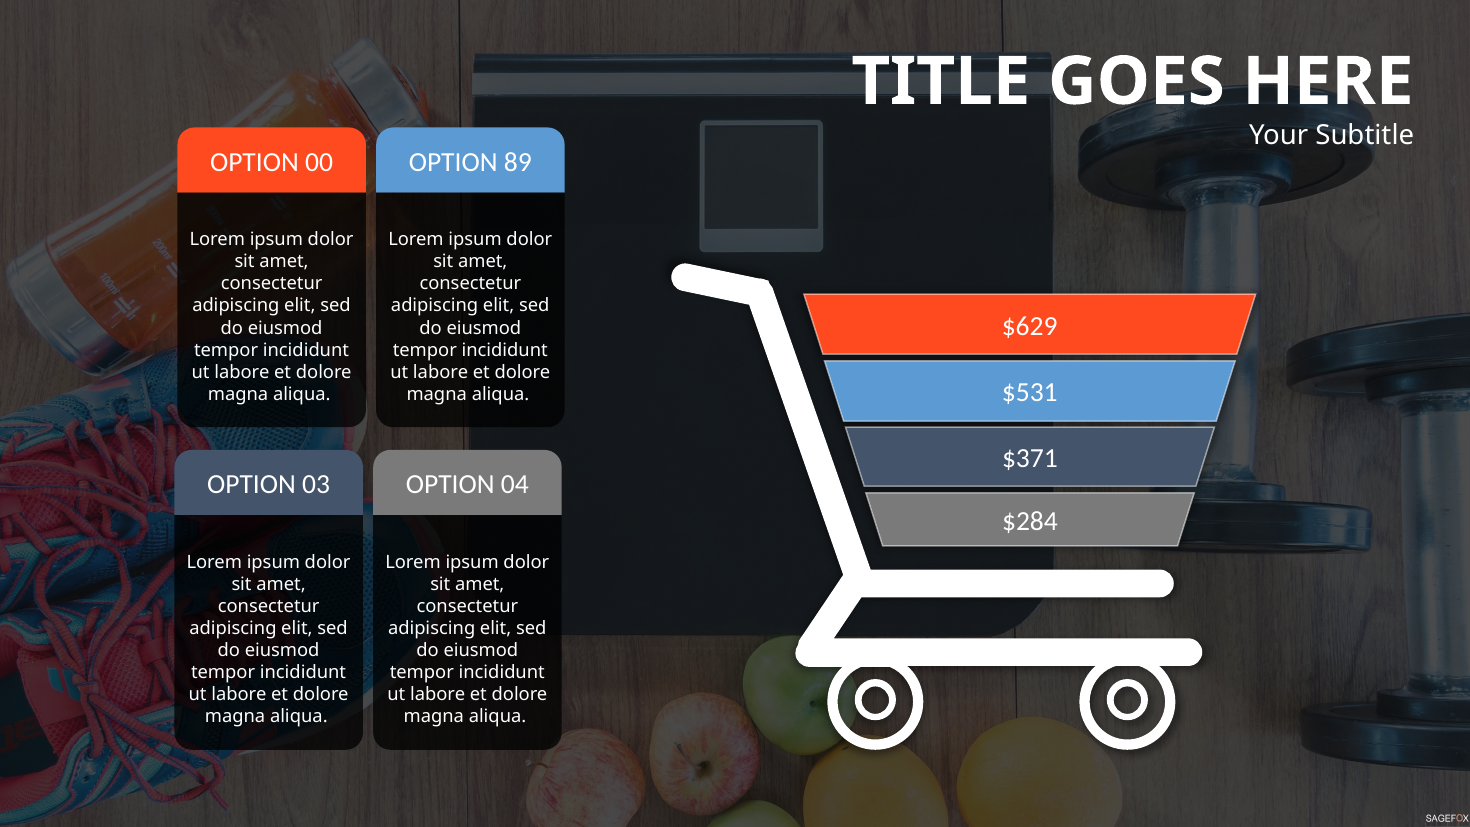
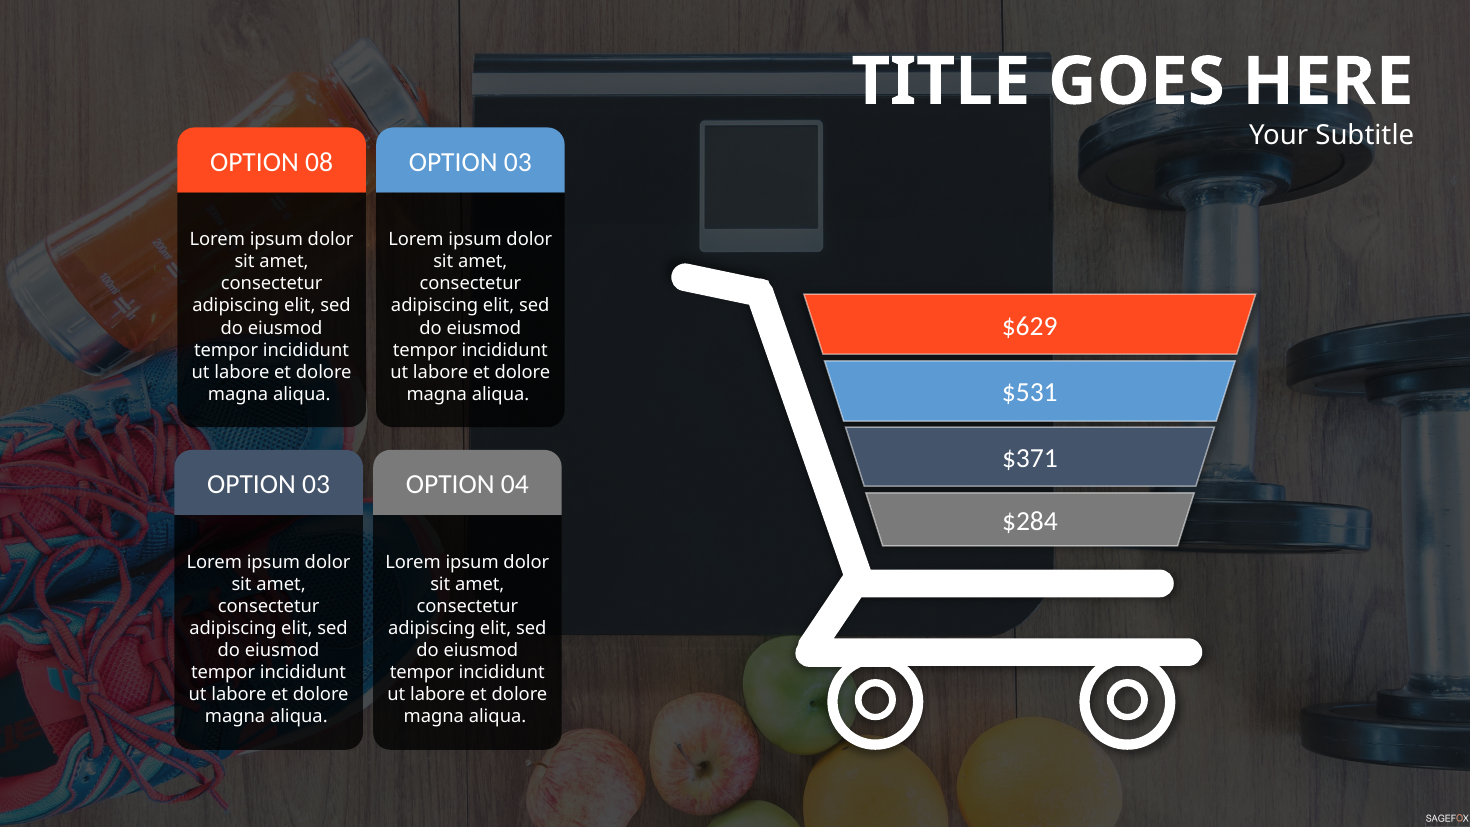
00: 00 -> 08 (319, 162)
89: 89 -> 03 (518, 162)
